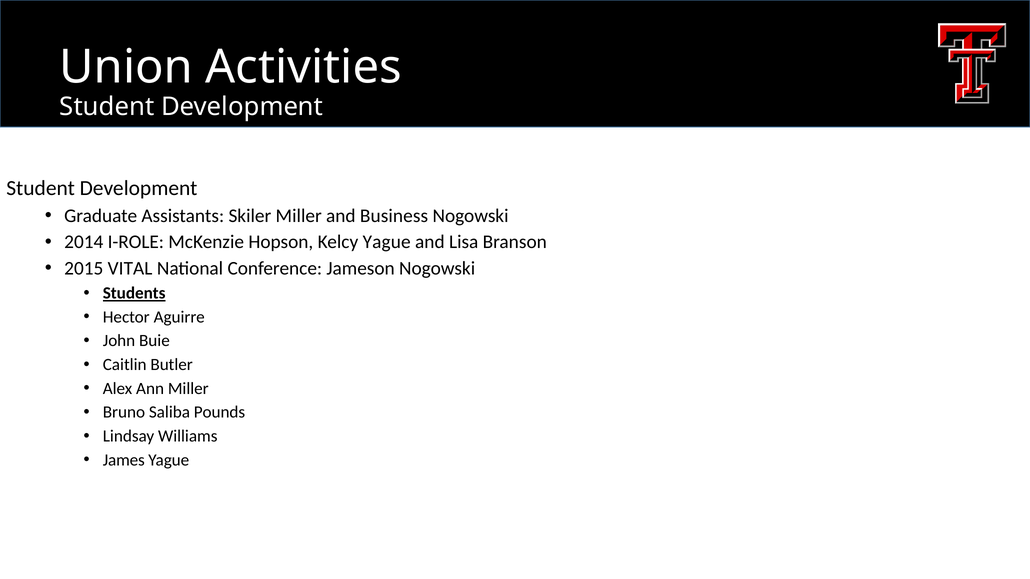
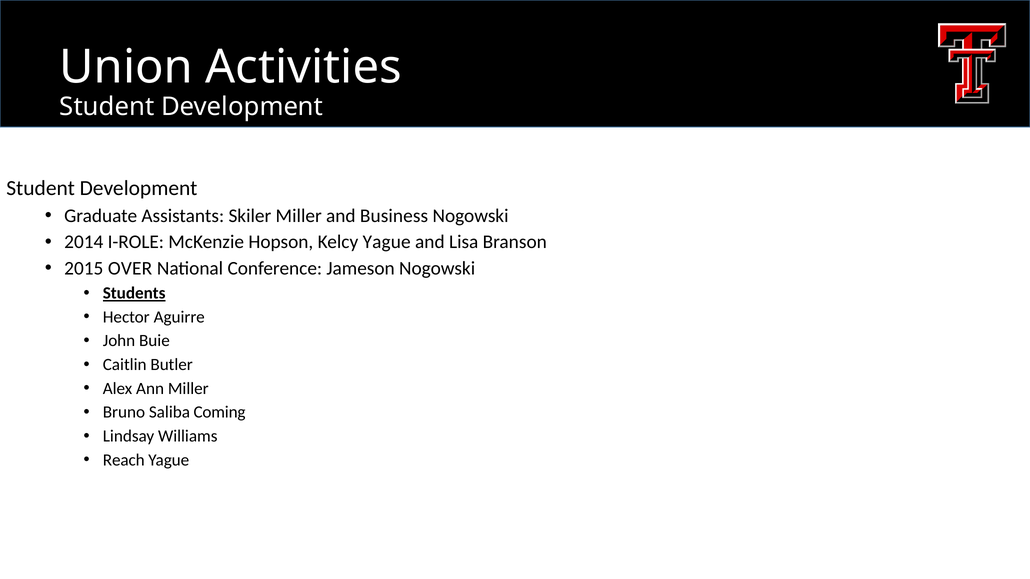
VITAL: VITAL -> OVER (130, 268)
Pounds: Pounds -> Coming (220, 413)
James: James -> Reach (124, 460)
